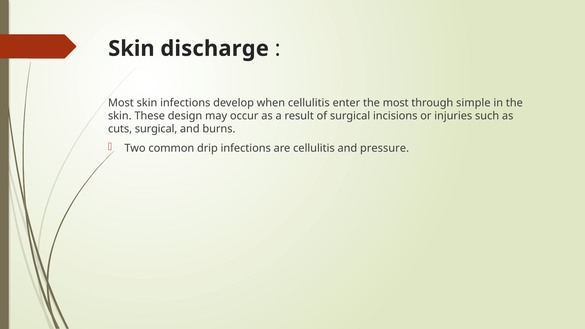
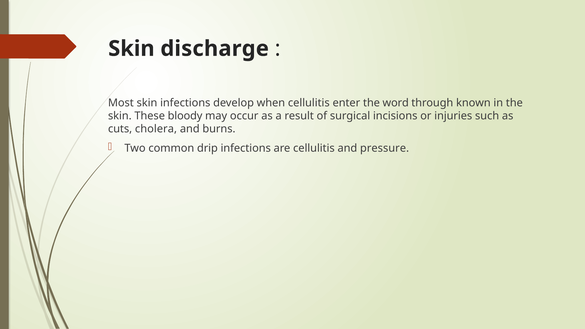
the most: most -> word (396, 103)
simple: simple -> known (473, 103)
design: design -> bloody (185, 116)
cuts surgical: surgical -> cholera (156, 129)
